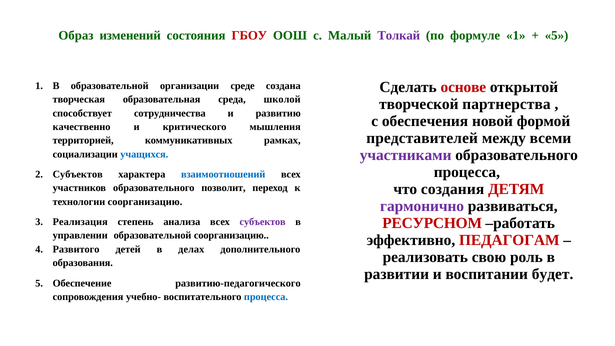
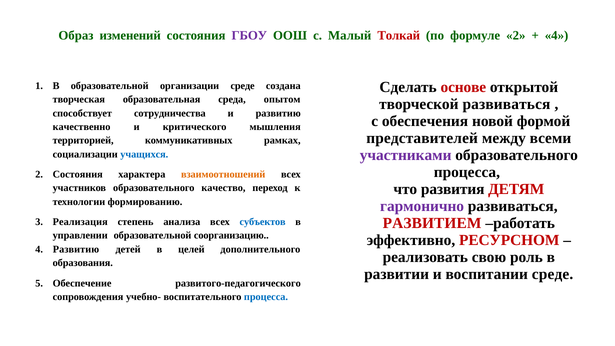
ГБОУ colour: red -> purple (249, 36)
Толкай colour: purple -> red (399, 36)
формуле 1: 1 -> 2 (516, 36)
5: 5 -> 4 (557, 36)
школой: школой -> опытом (282, 100)
творческой партнерства: партнерства -> развиваться (506, 104)
2 Субъектов: Субъектов -> Состояния (78, 174)
взаимоотношений colour: blue -> orange (223, 174)
создания: создания -> развития (453, 189)
позволит: позволит -> качество (223, 188)
технологии соорганизацию: соорганизацию -> формированию (145, 202)
РЕСУРСНОМ: РЕСУРСНОМ -> РАЗВИТИЕМ (432, 223)
субъектов colour: purple -> blue (263, 222)
ПЕДАГОГАМ: ПЕДАГОГАМ -> РЕСУРСНОМ (509, 240)
Развитого: Развитого -> Развитию (76, 249)
делах: делах -> целей (191, 249)
воспитании будет: будет -> среде (553, 274)
развитию-педагогического: развитию-педагогического -> развитого-педагогического (238, 283)
